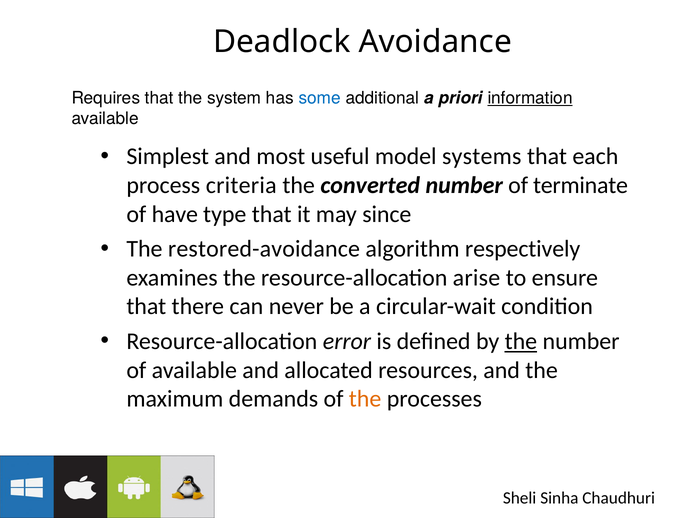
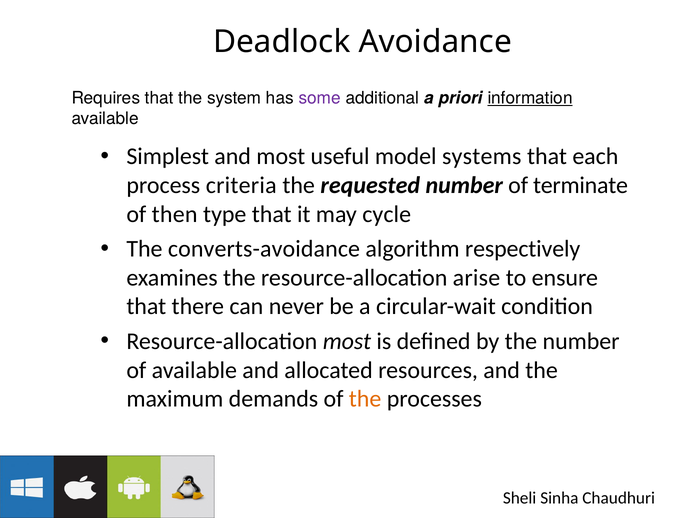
some colour: blue -> purple (320, 98)
converted: converted -> requested (370, 185)
have: have -> then (175, 214)
since: since -> cycle (387, 214)
restored-avoidance: restored-avoidance -> converts-avoidance (264, 249)
Resource-allocation error: error -> most (347, 341)
the underline: present -> none (521, 341)
